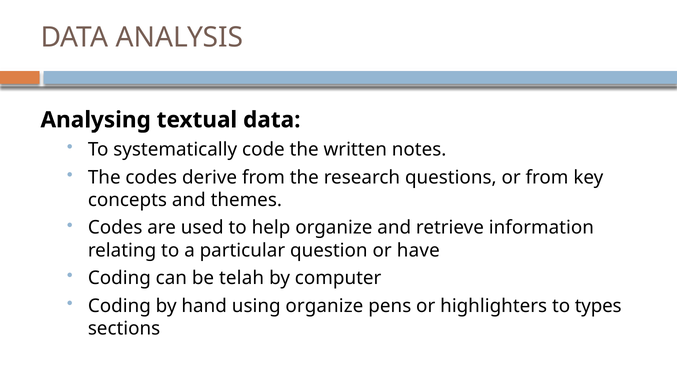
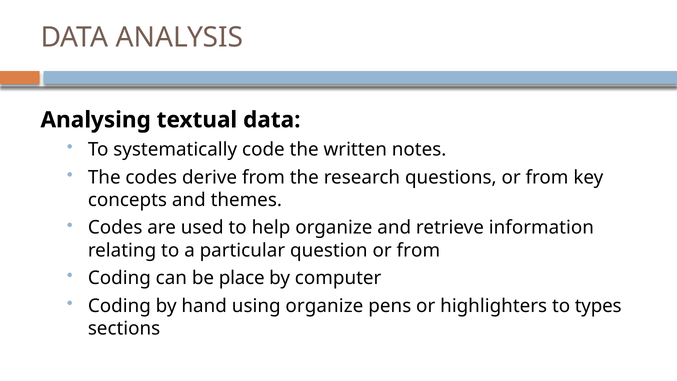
question or have: have -> from (418, 250)
telah: telah -> place (242, 278)
